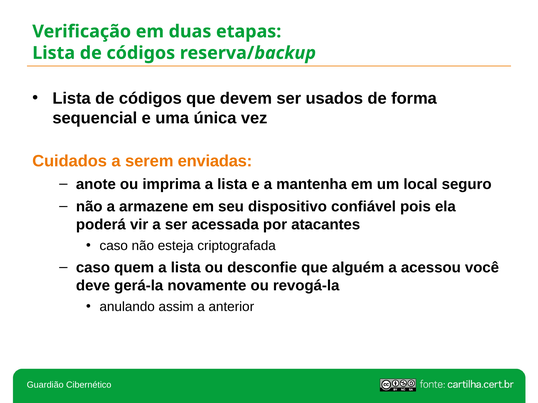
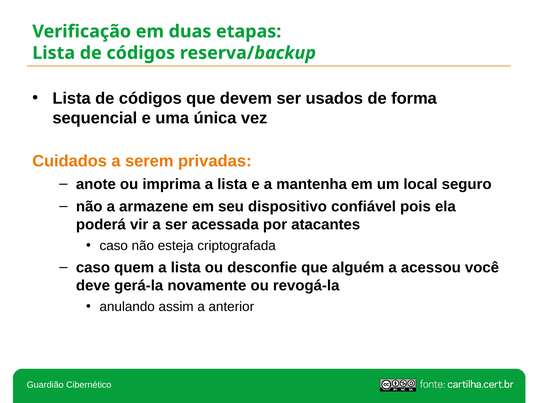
enviadas: enviadas -> privadas (215, 161)
